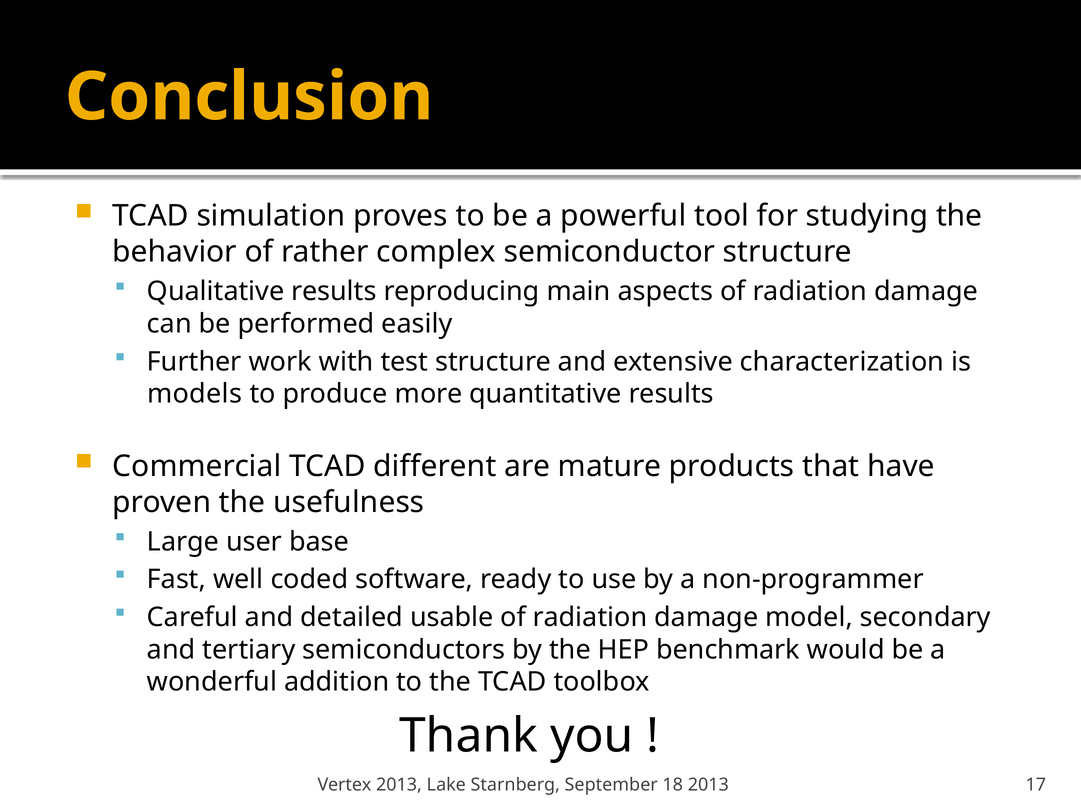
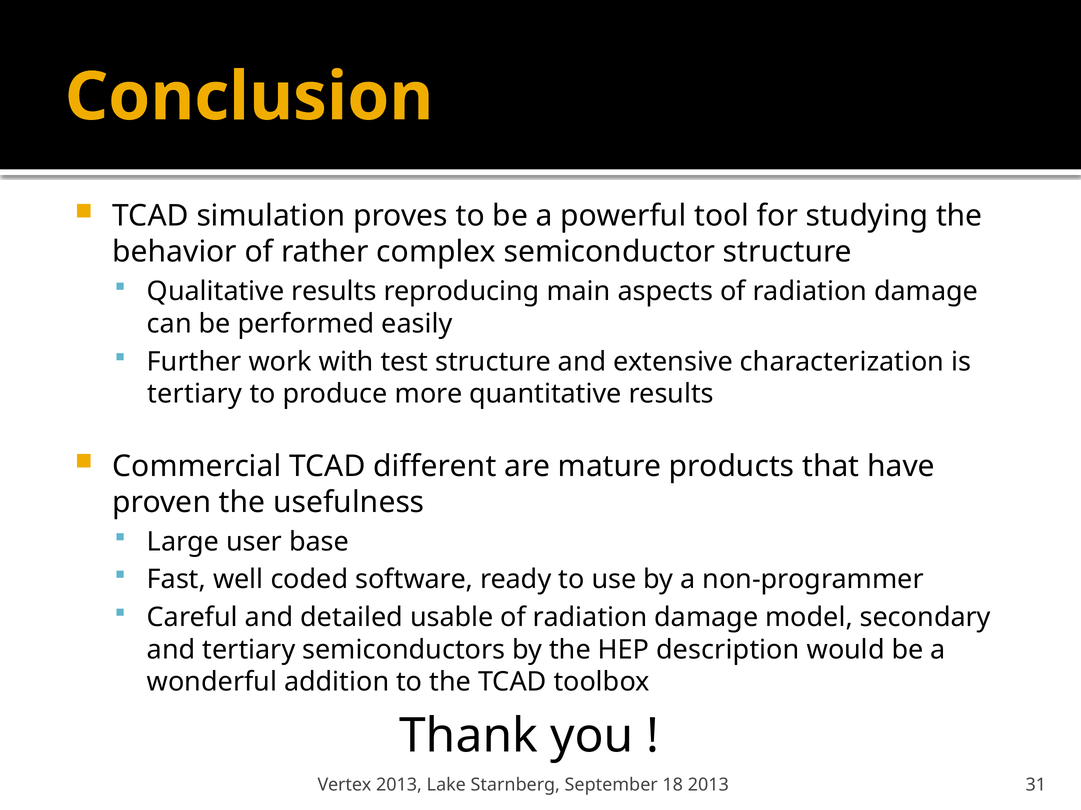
models: models -> tertiary (195, 394)
benchmark: benchmark -> description (728, 650)
17: 17 -> 31 (1036, 786)
